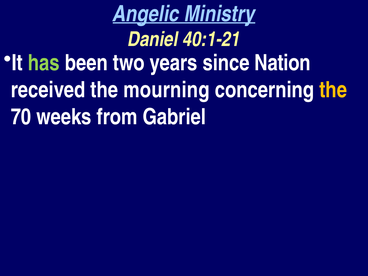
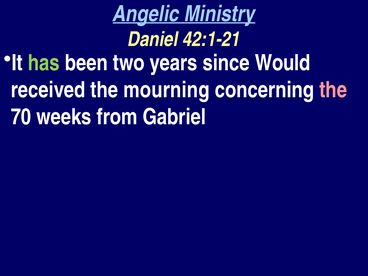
40:1-21: 40:1-21 -> 42:1-21 (211, 39)
Nation: Nation -> Would (283, 63)
the colour: yellow -> pink (333, 90)
